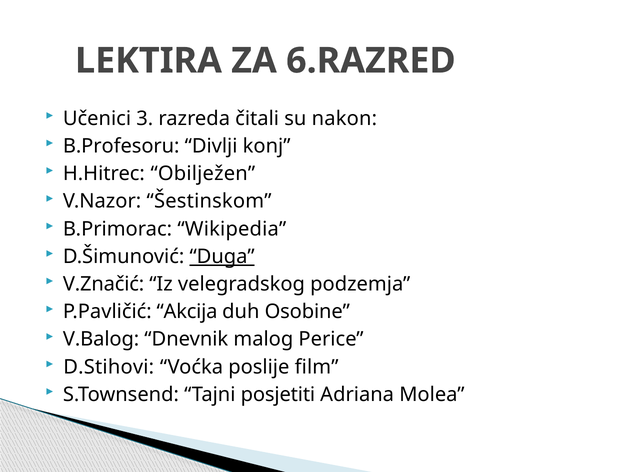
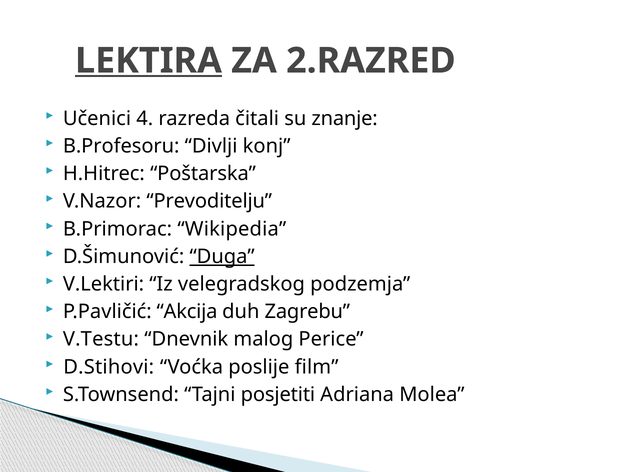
LEKTIRA underline: none -> present (148, 61)
6.RAZRED: 6.RAZRED -> 2.RAZRED (371, 61)
3: 3 -> 4 (145, 119)
nakon: nakon -> znanje (345, 119)
Obilježen: Obilježen -> Poštarska (203, 174)
Šestinskom: Šestinskom -> Prevoditelju (209, 202)
V.Značić: V.Značić -> V.Lektiri (103, 284)
Osobine: Osobine -> Zagrebu (307, 312)
V.Balog: V.Balog -> V.Testu (101, 340)
